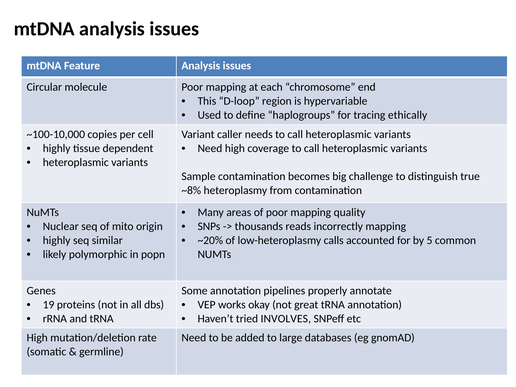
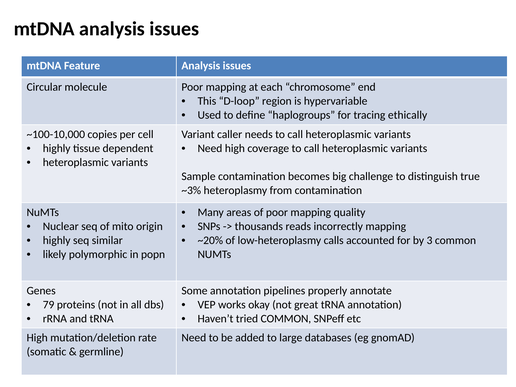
~8%: ~8% -> ~3% (191, 190)
5: 5 -> 3 (430, 241)
19: 19 -> 79 (49, 305)
tried INVOLVES: INVOLVES -> COMMON (286, 319)
